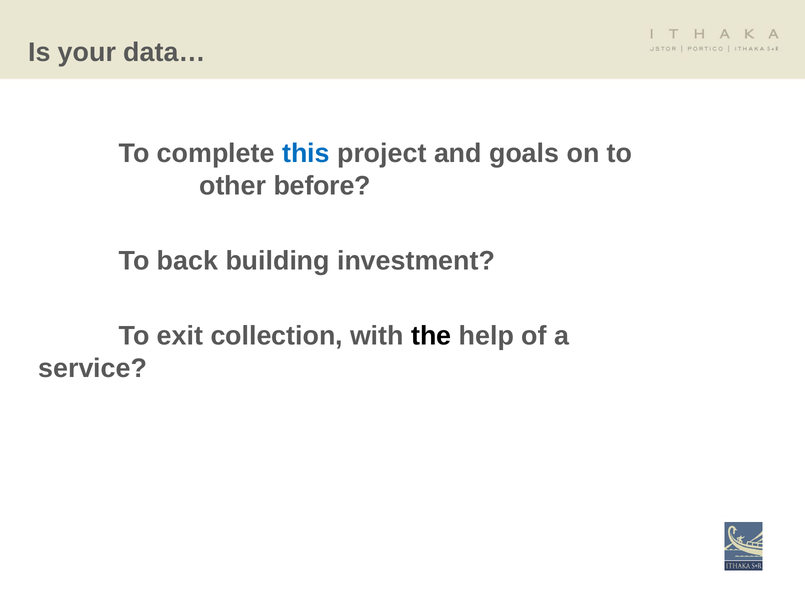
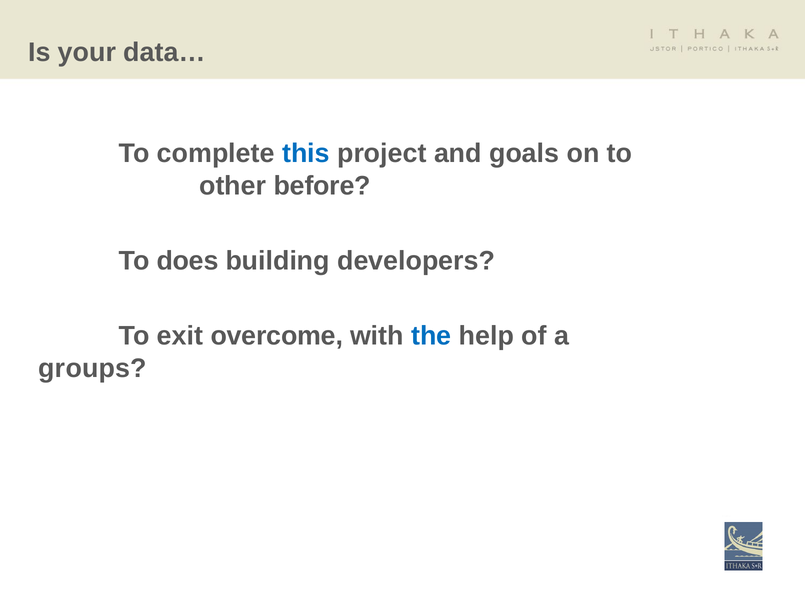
back: back -> does (188, 261)
investment: investment -> developers (416, 261)
collection: collection -> overcome (277, 336)
the colour: black -> blue (431, 336)
service: service -> groups (93, 368)
